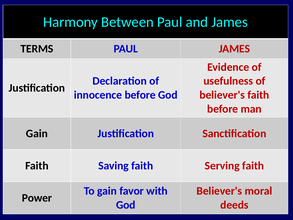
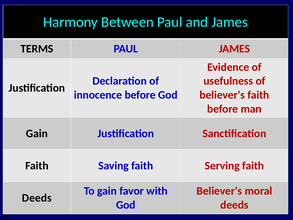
Power: Power -> Deeds (37, 198)
